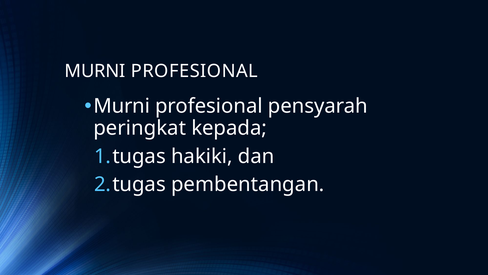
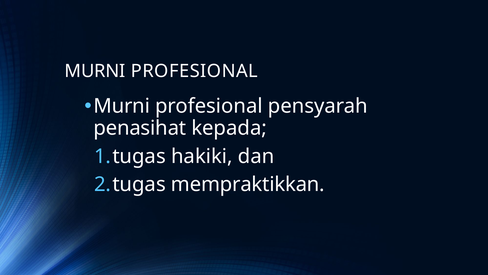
peringkat: peringkat -> penasihat (140, 128)
pembentangan: pembentangan -> mempraktikkan (248, 184)
